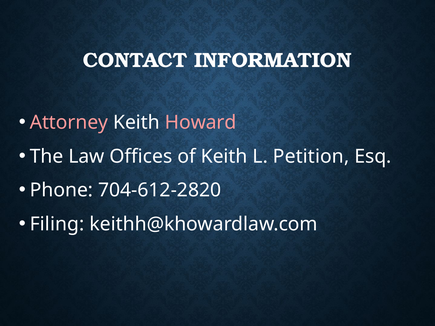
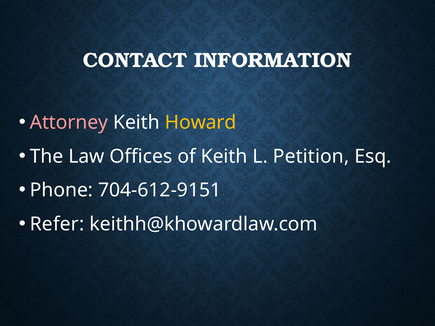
Howard colour: pink -> yellow (201, 123)
704-612-2820: 704-612-2820 -> 704-612-9151 (160, 190)
Filing: Filing -> Refer (57, 224)
